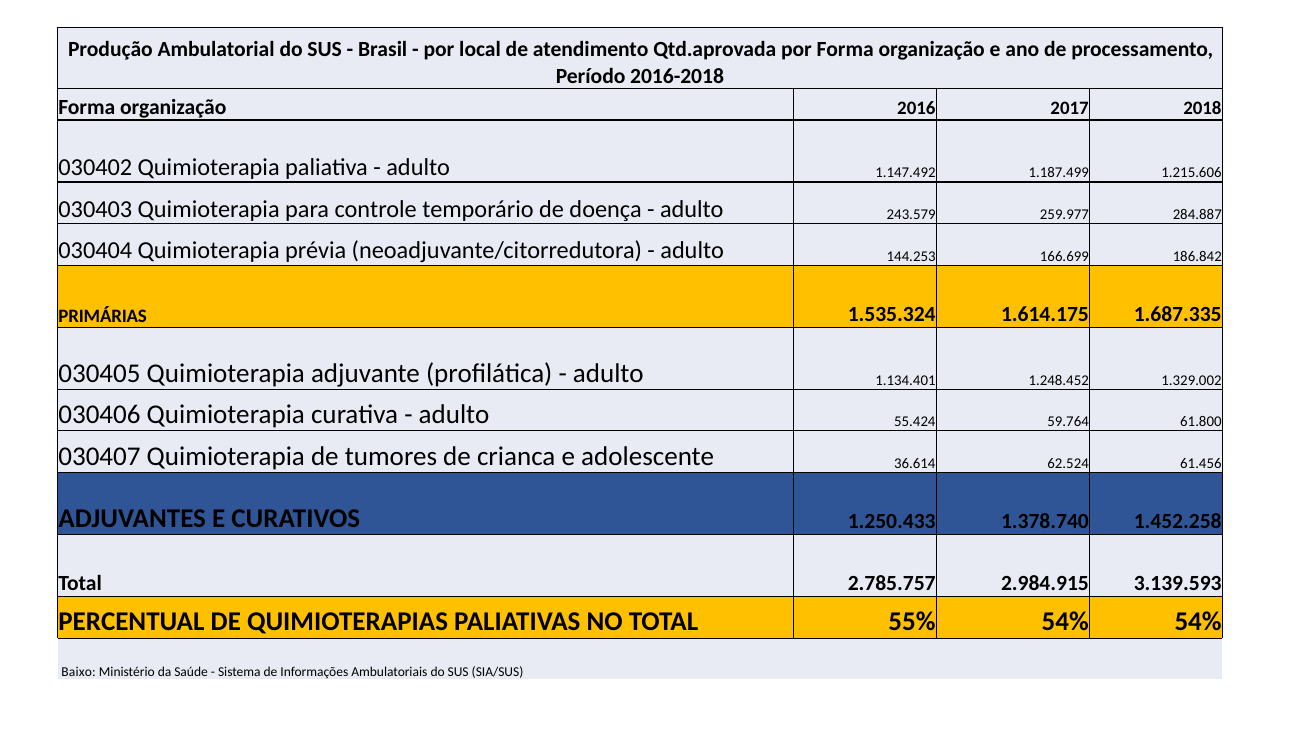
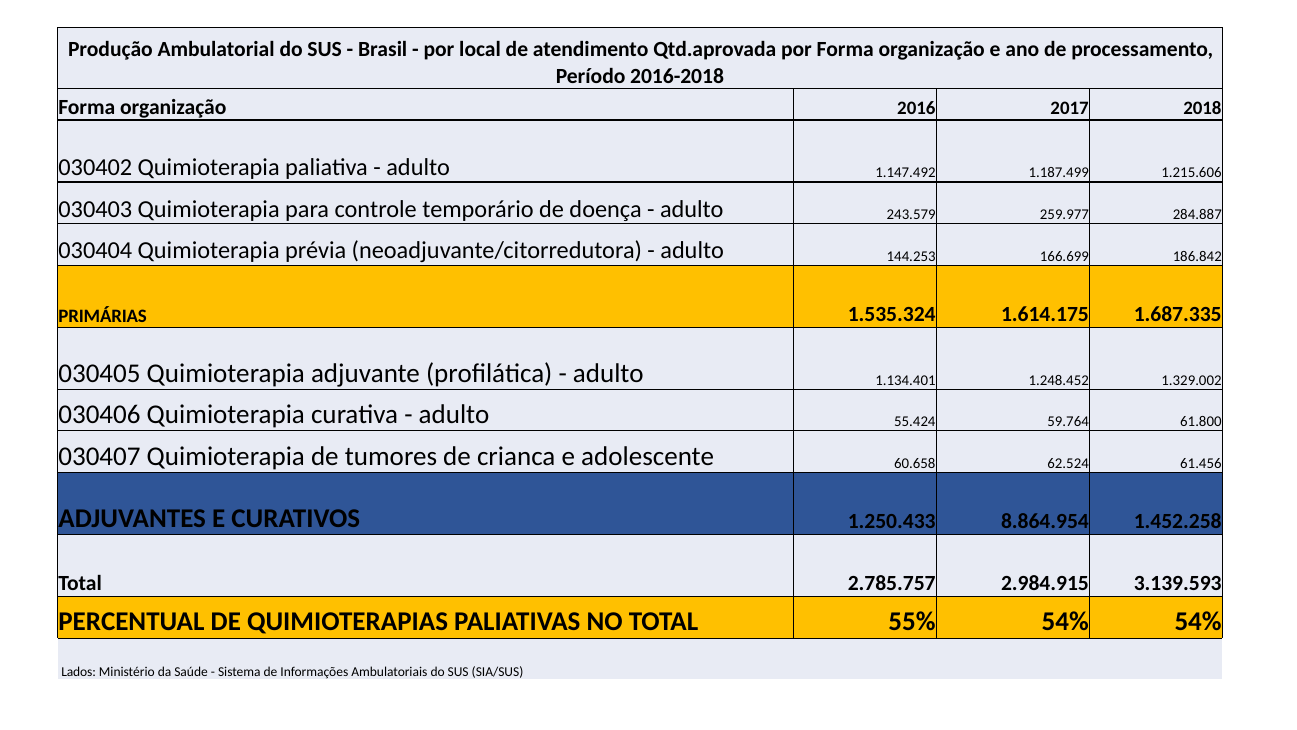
36.614: 36.614 -> 60.658 (915, 463)
1.378.740: 1.378.740 -> 8.864.954 (1045, 521)
Baixo: Baixo -> Lados (79, 671)
